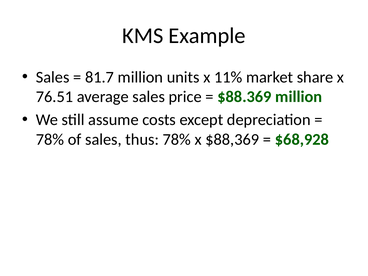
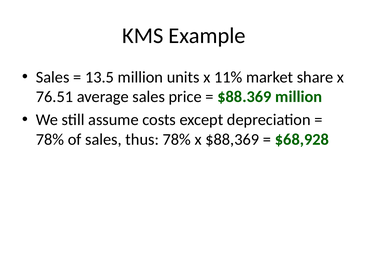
81.7: 81.7 -> 13.5 (100, 77)
